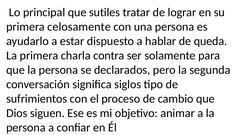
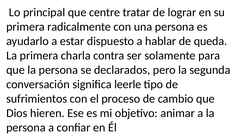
sutiles: sutiles -> centre (105, 12)
celosamente: celosamente -> radicalmente (79, 27)
siglos: siglos -> leerle (128, 84)
siguen: siguen -> hieren (47, 113)
